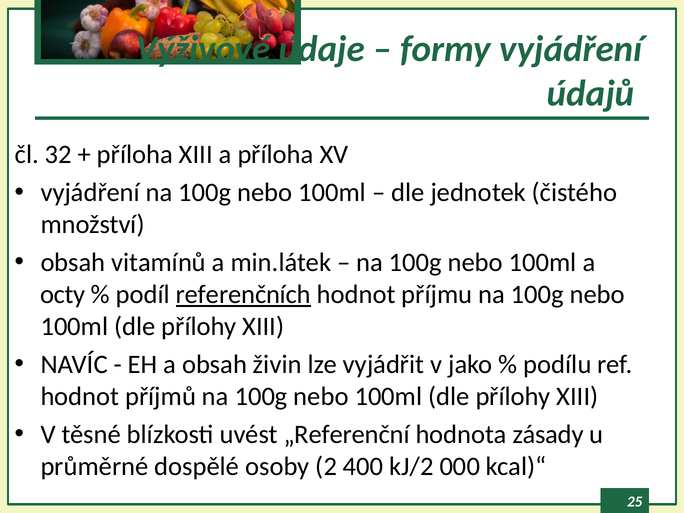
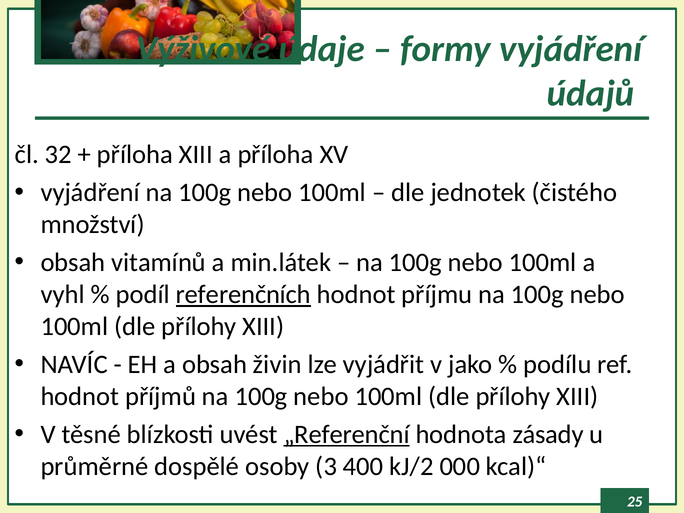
octy: octy -> vyhl (63, 295)
„Referenční underline: none -> present (347, 435)
2: 2 -> 3 (326, 466)
